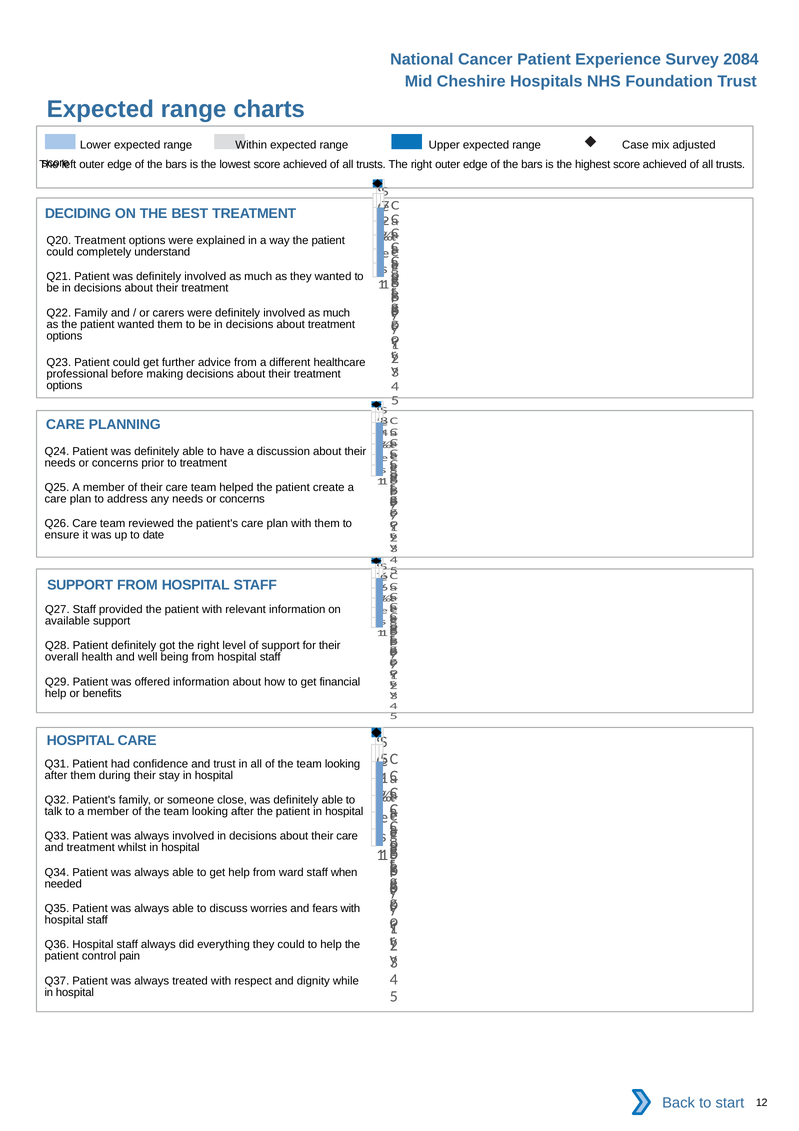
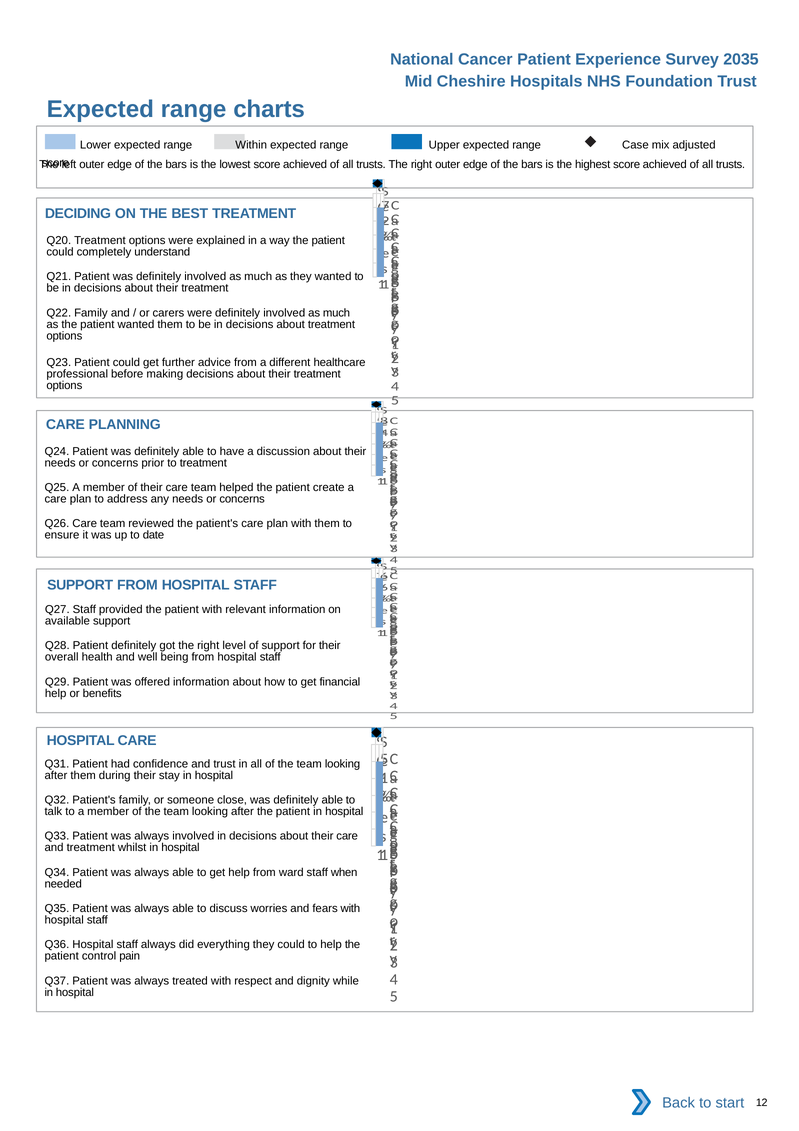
2084: 2084 -> 2035 (741, 60)
